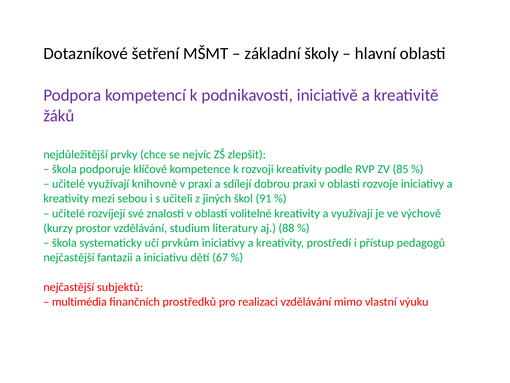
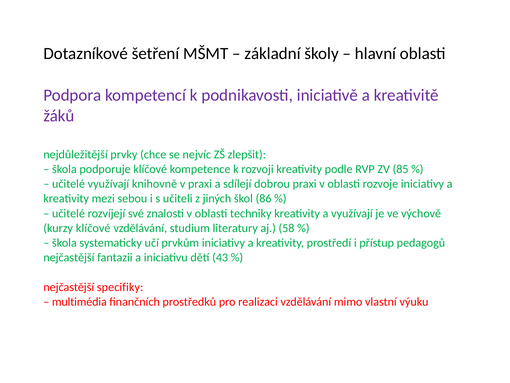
91: 91 -> 86 (264, 198)
volitelné: volitelné -> techniky (251, 213)
kurzy prostor: prostor -> klíčové (93, 228)
88: 88 -> 58 (286, 228)
67: 67 -> 43 (220, 257)
subjektů: subjektů -> specifiky (120, 287)
